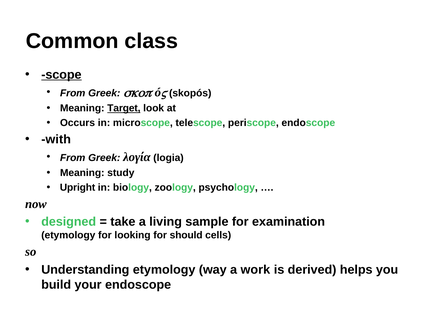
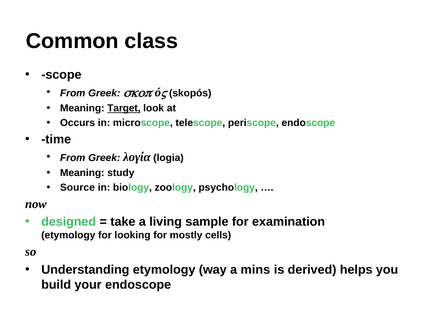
scope underline: present -> none (61, 75)
with: with -> time (56, 140)
Upright: Upright -> Source (77, 188)
should: should -> mostly (186, 236)
work: work -> mins (255, 270)
